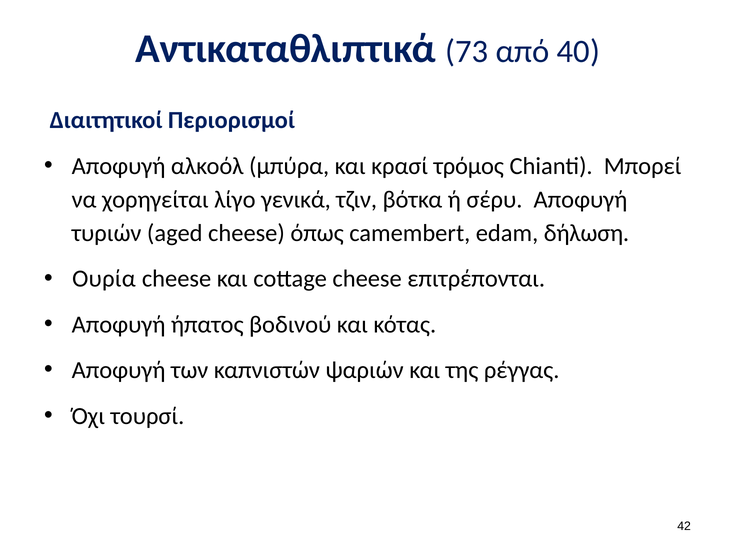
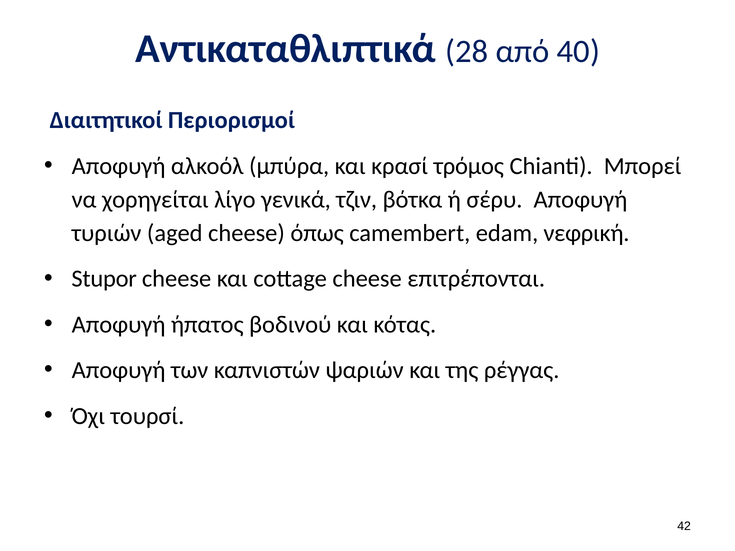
73: 73 -> 28 (467, 51)
δήλωση: δήλωση -> νεφρική (587, 233)
Ουρία: Ουρία -> Stupor (104, 279)
